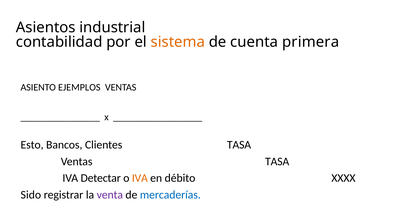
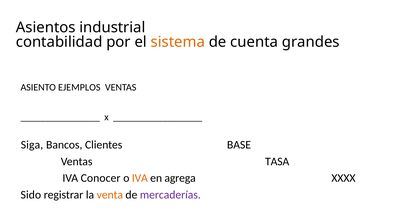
primera: primera -> grandes (311, 42)
Esto: Esto -> Siga (32, 145)
Clientes TASA: TASA -> BASE (239, 145)
Detectar: Detectar -> Conocer (101, 178)
débito: débito -> agrega (180, 178)
venta colour: purple -> orange (110, 195)
mercaderías colour: blue -> purple (170, 195)
